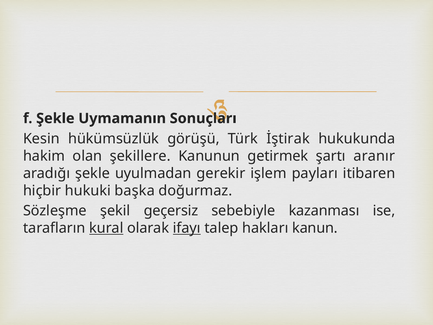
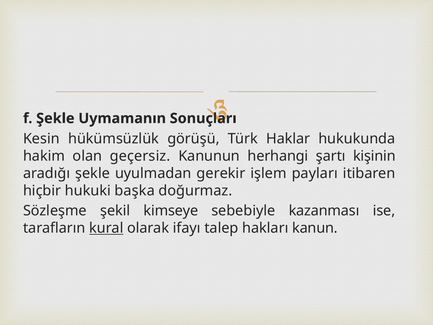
İştirak: İştirak -> Haklar (288, 139)
şekillere: şekillere -> geçersiz (140, 156)
getirmek: getirmek -> herhangi (278, 156)
aranır: aranır -> kişinin (374, 156)
geçersiz: geçersiz -> kimseye (171, 211)
ifayı underline: present -> none (187, 228)
